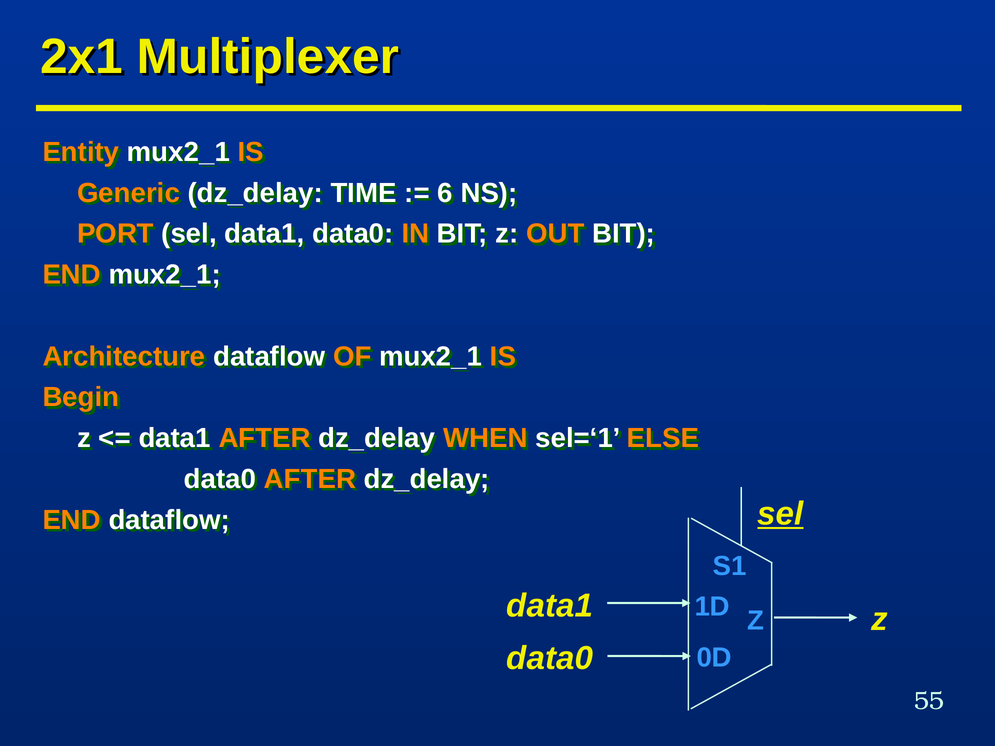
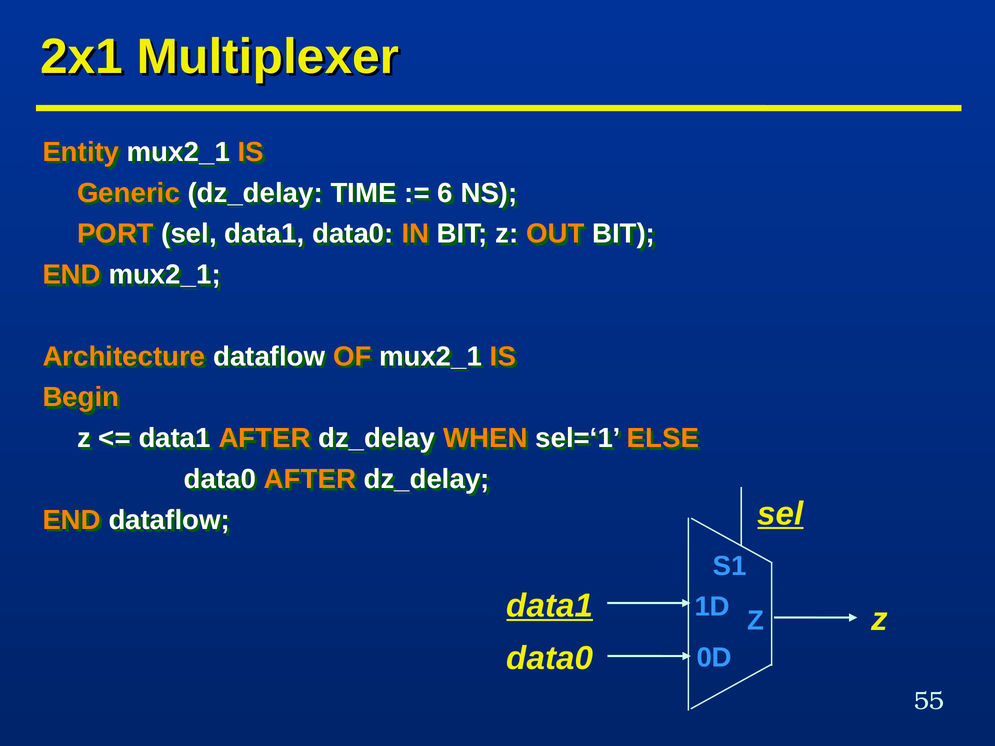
data1 underline: none -> present (550, 606)
